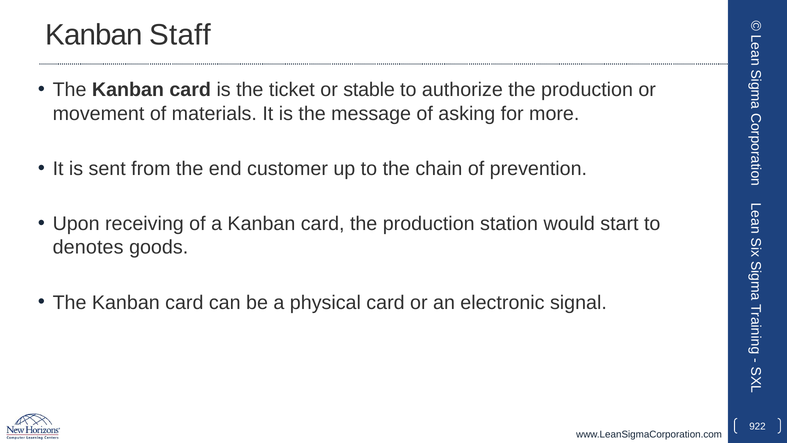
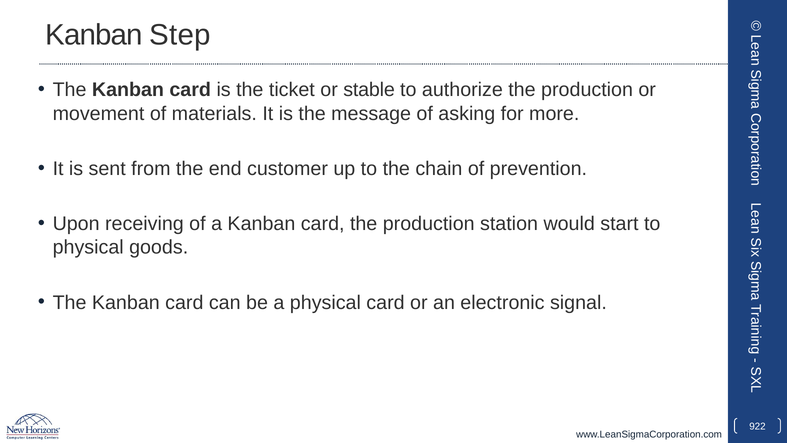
Staff: Staff -> Step (180, 35)
denotes: denotes -> physical (88, 247)
